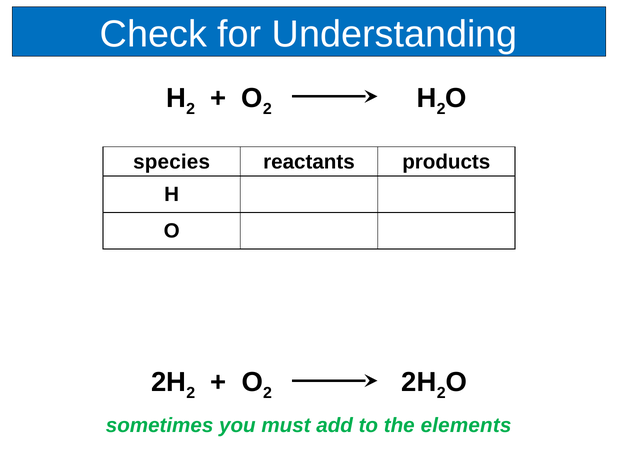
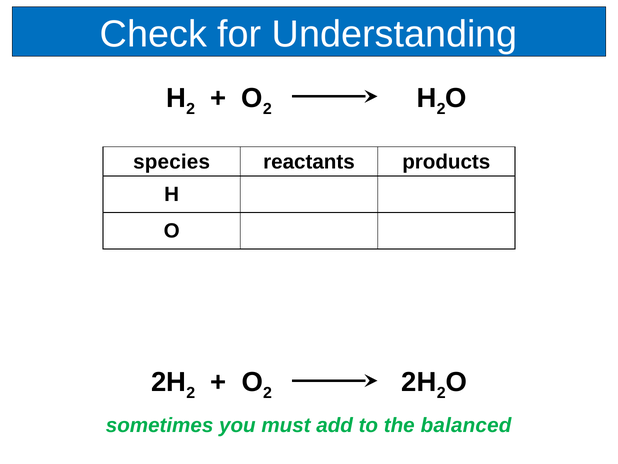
elements: elements -> balanced (466, 425)
